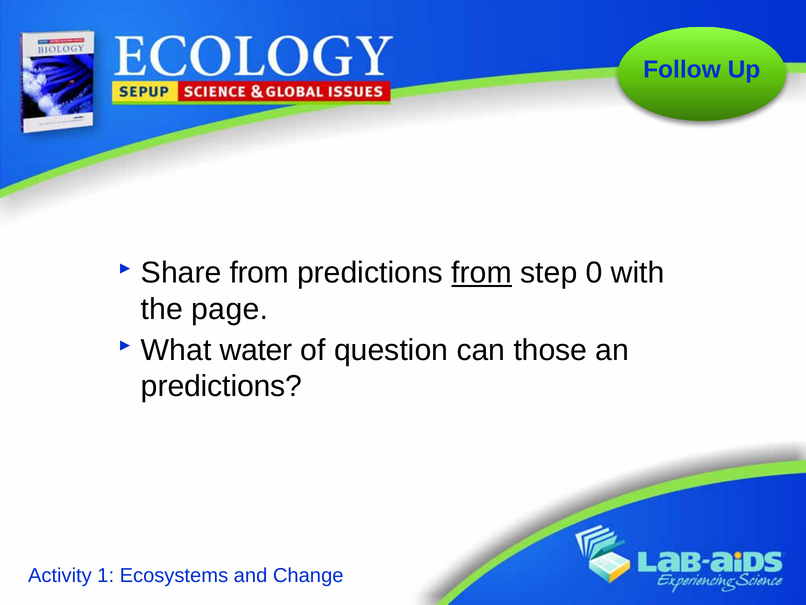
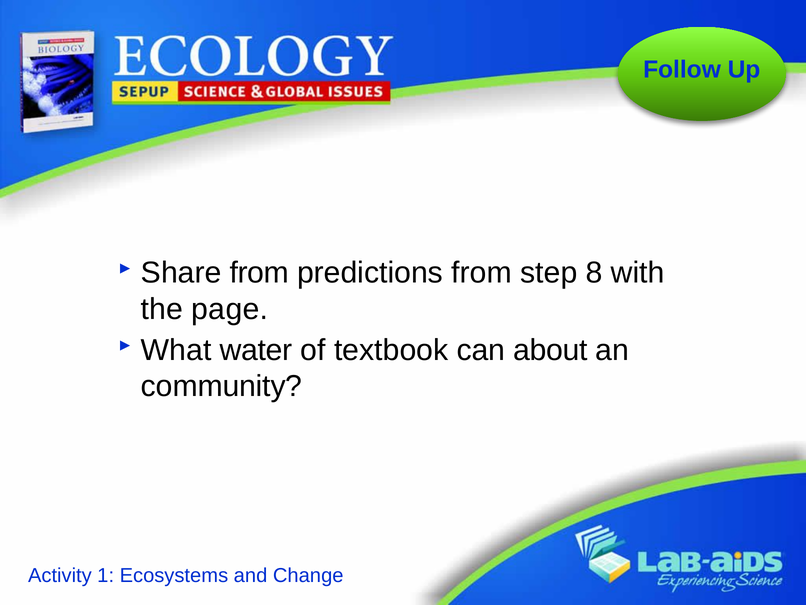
from underline: present -> none (482, 273)
0: 0 -> 8 (594, 273)
question: question -> textbook (391, 350)
those: those -> about (551, 350)
predictions: predictions -> community (222, 386)
